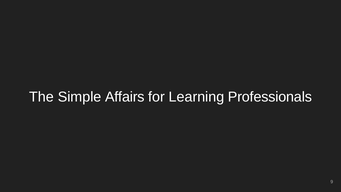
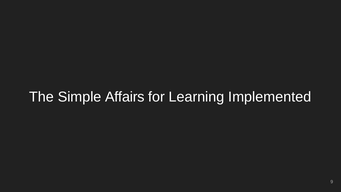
Professionals: Professionals -> Implemented (270, 97)
